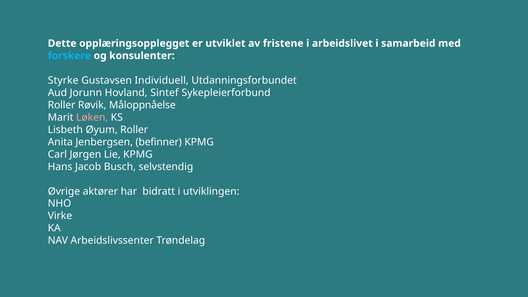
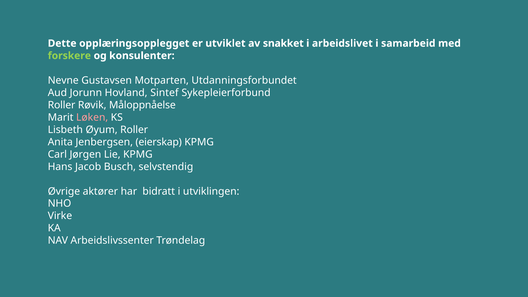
fristene: fristene -> snakket (283, 43)
forskere colour: light blue -> light green (69, 56)
Styrke: Styrke -> Nevne (63, 80)
Individuell: Individuell -> Motparten (162, 80)
befinner: befinner -> eierskap (159, 142)
